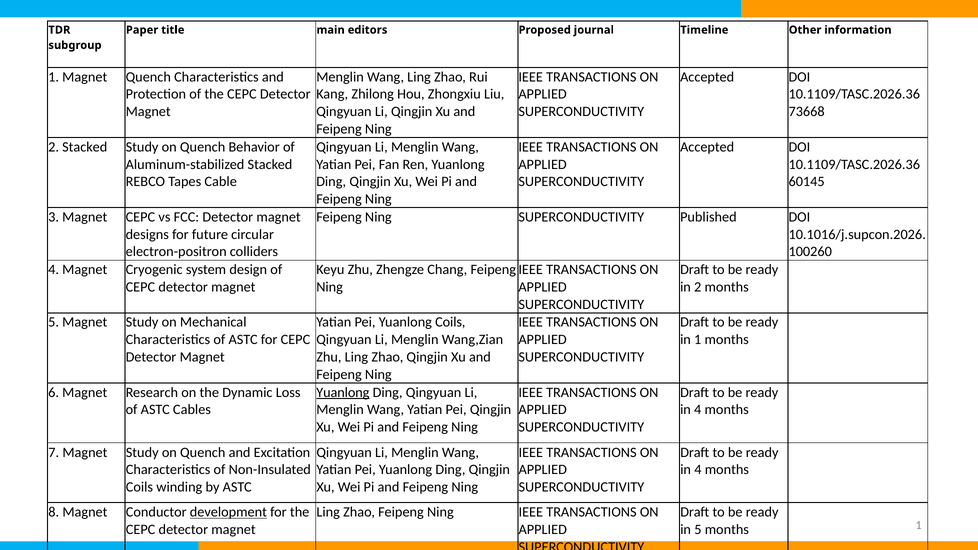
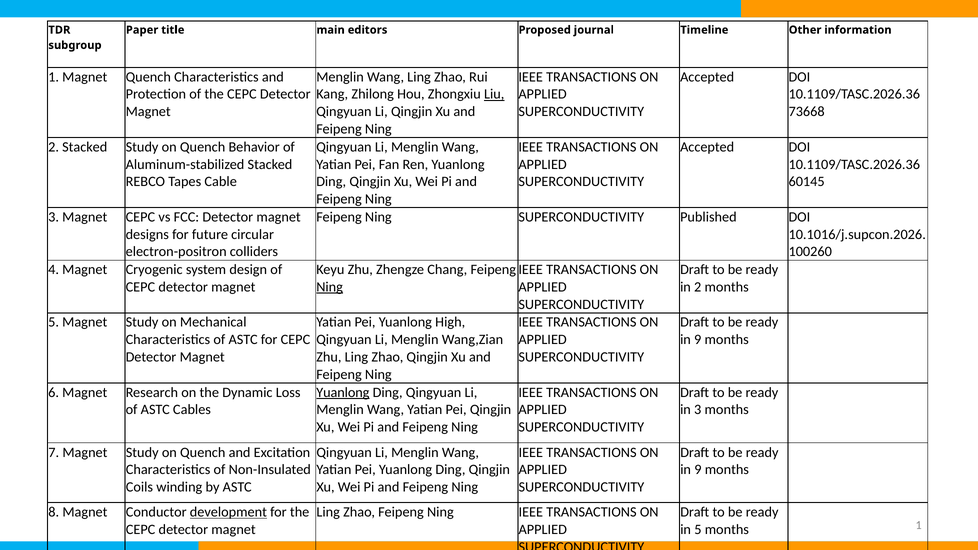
Liu underline: none -> present (494, 94)
Ning underline: none -> present (330, 287)
Yuanlong Coils: Coils -> High (450, 322)
1: 1 -> 9 (698, 340)
4: 4 -> 3 (698, 410)
4: 4 -> 9 (698, 470)
